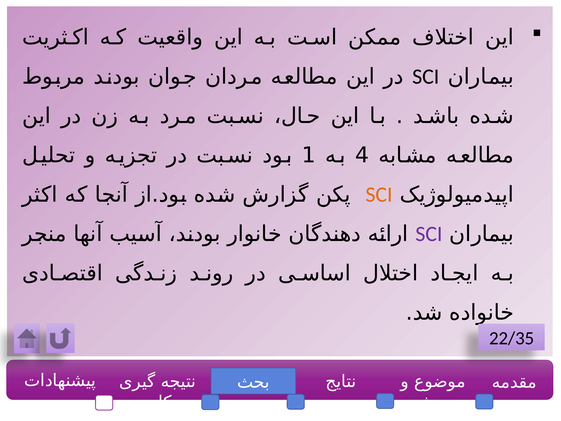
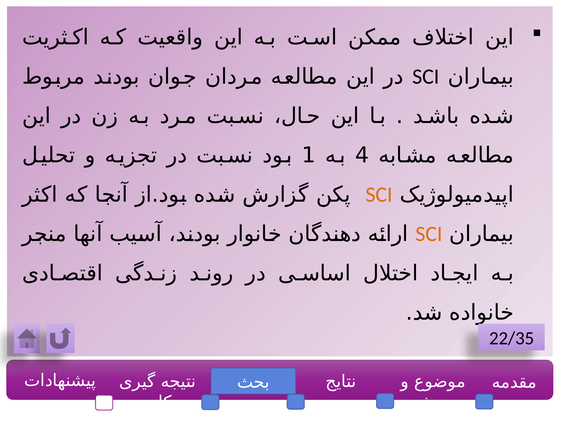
SCI colour: purple -> orange (429, 234)
